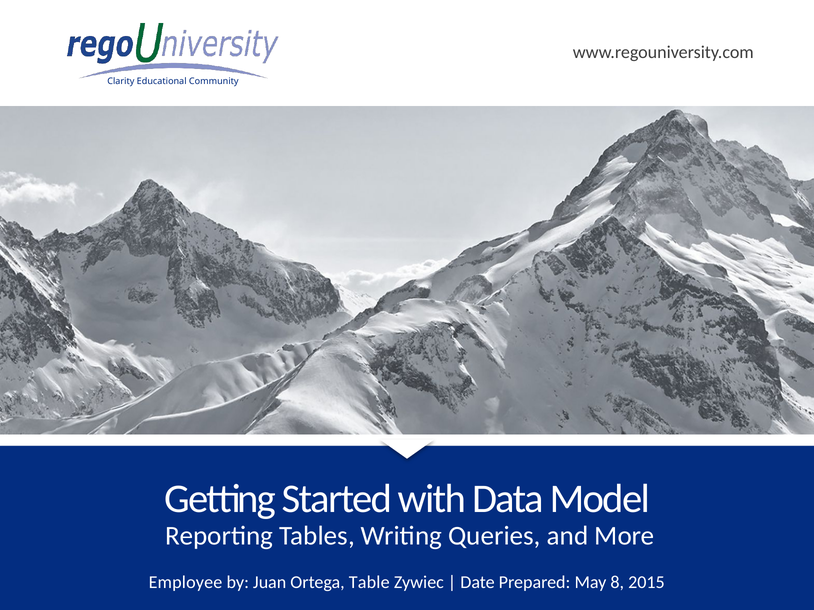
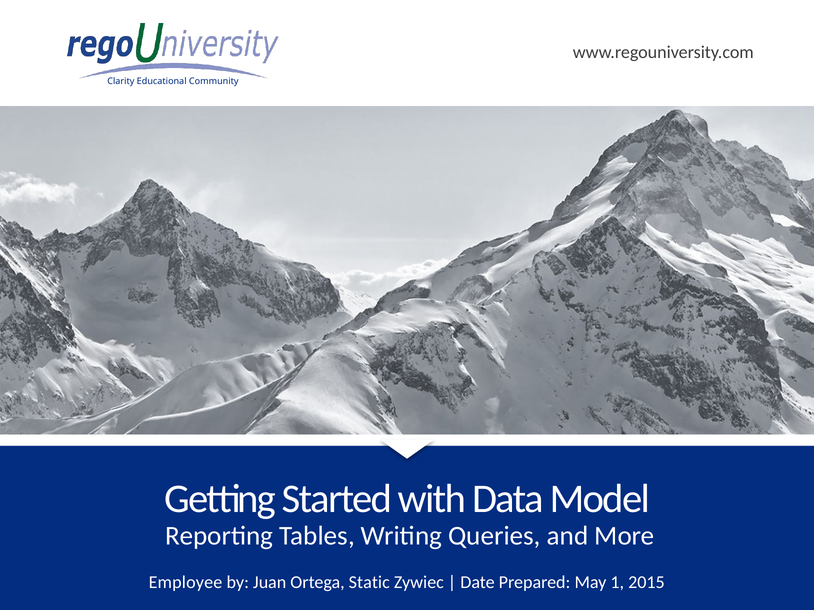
Table: Table -> Static (369, 583)
8: 8 -> 1 (617, 583)
